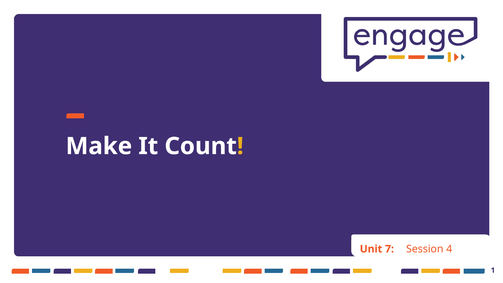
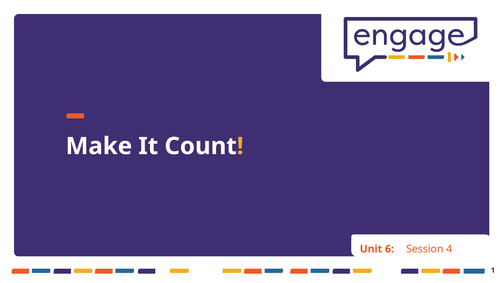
7: 7 -> 6 (389, 249)
